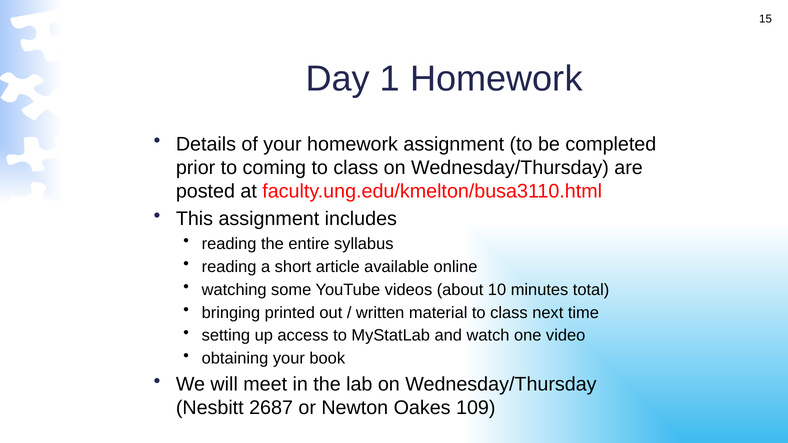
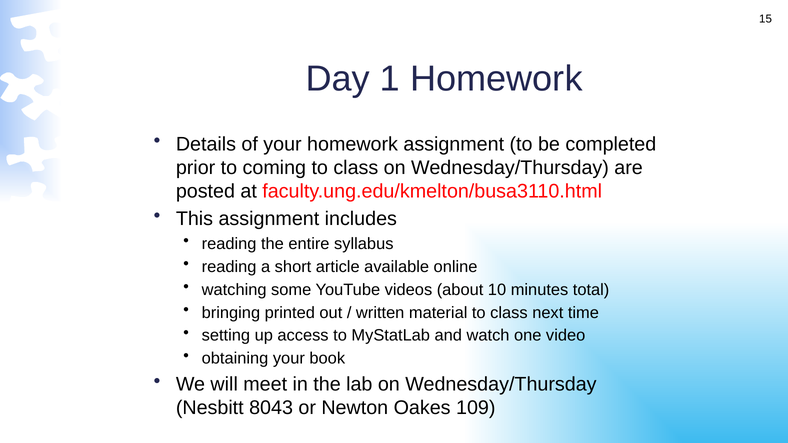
2687: 2687 -> 8043 (271, 408)
